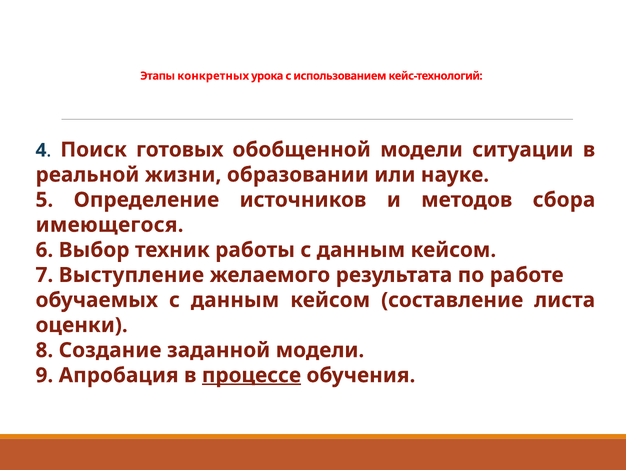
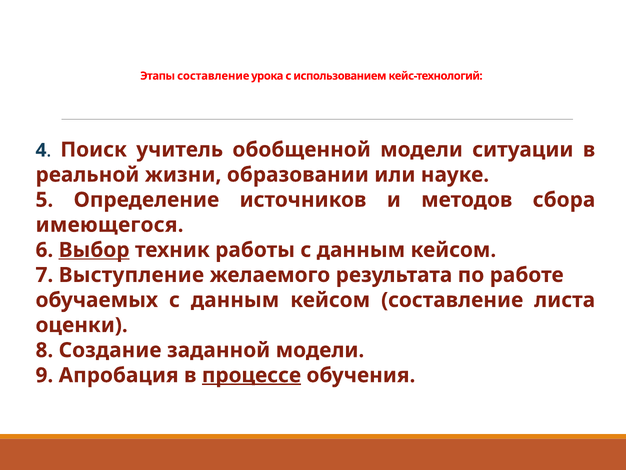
Этапы конкретных: конкретных -> составление (213, 76)
готовых: готовых -> учитель (180, 150)
Выбор underline: none -> present (94, 250)
